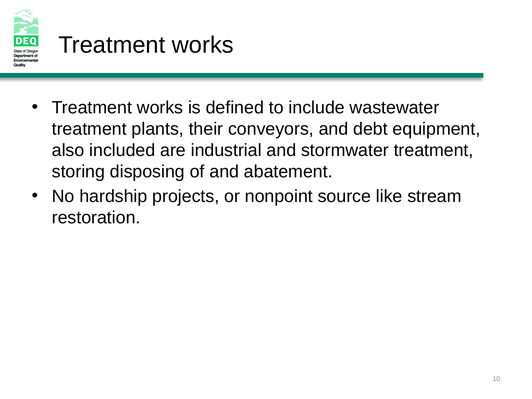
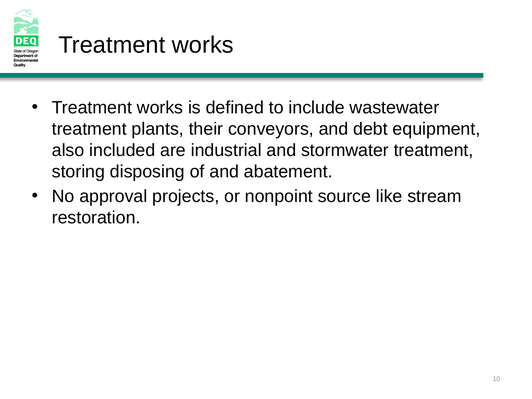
hardship: hardship -> approval (113, 196)
